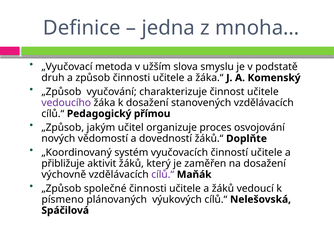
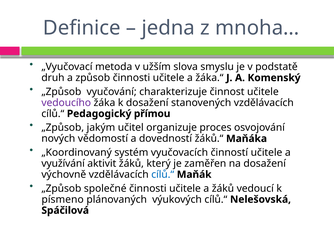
Doplňte: Doplňte -> Maňáka (247, 139)
přibližuje: přibližuje -> využívání (63, 164)
cílů.“ colour: purple -> blue (163, 175)
